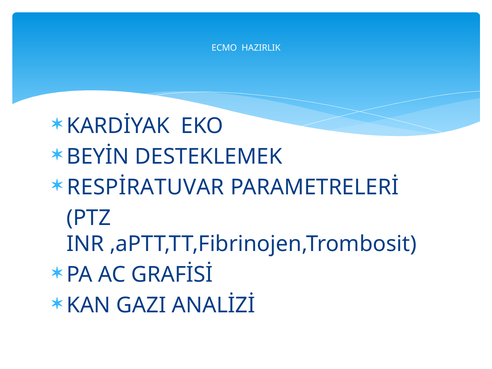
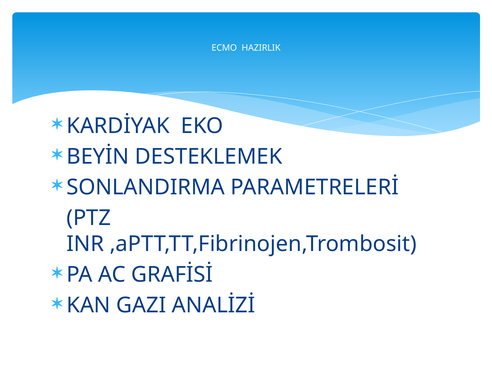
RESPİRATUVAR: RESPİRATUVAR -> SONLANDIRMA (146, 187)
